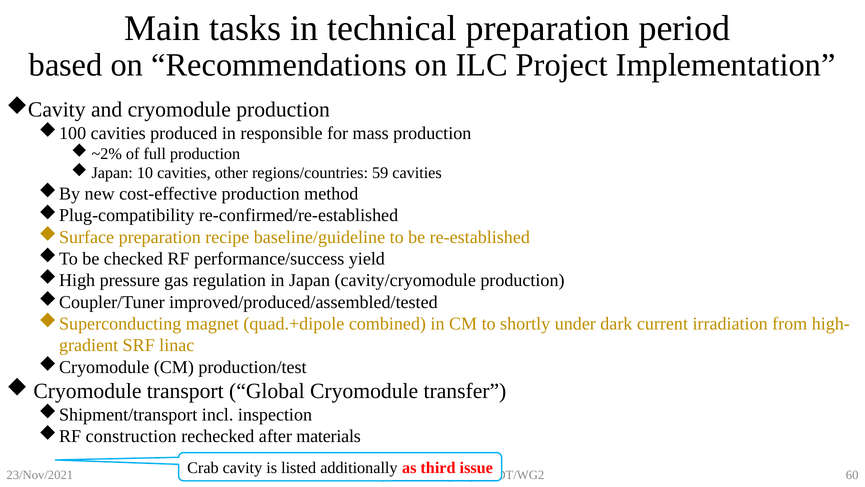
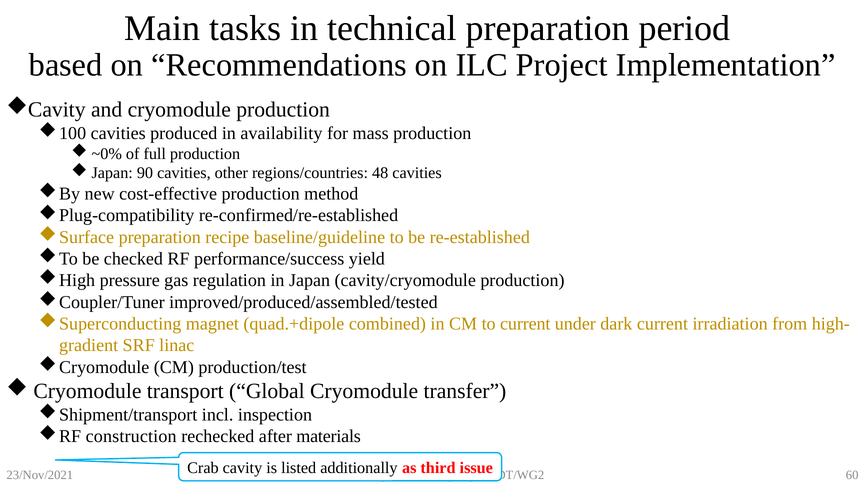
responsible: responsible -> availability (281, 133)
~2%: ~2% -> ~0% (107, 154)
10: 10 -> 90 (145, 173)
59: 59 -> 48 (380, 173)
to shortly: shortly -> current (525, 323)
